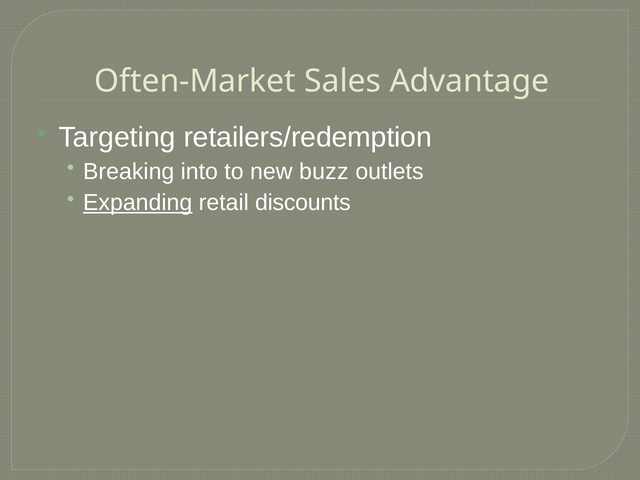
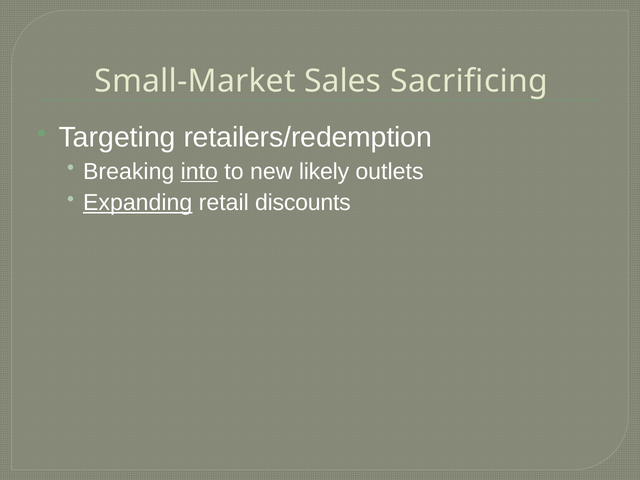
Often-Market: Often-Market -> Small-Market (195, 81)
Advantage: Advantage -> Sacrificing (469, 81)
into underline: none -> present (199, 172)
buzz: buzz -> likely (324, 172)
